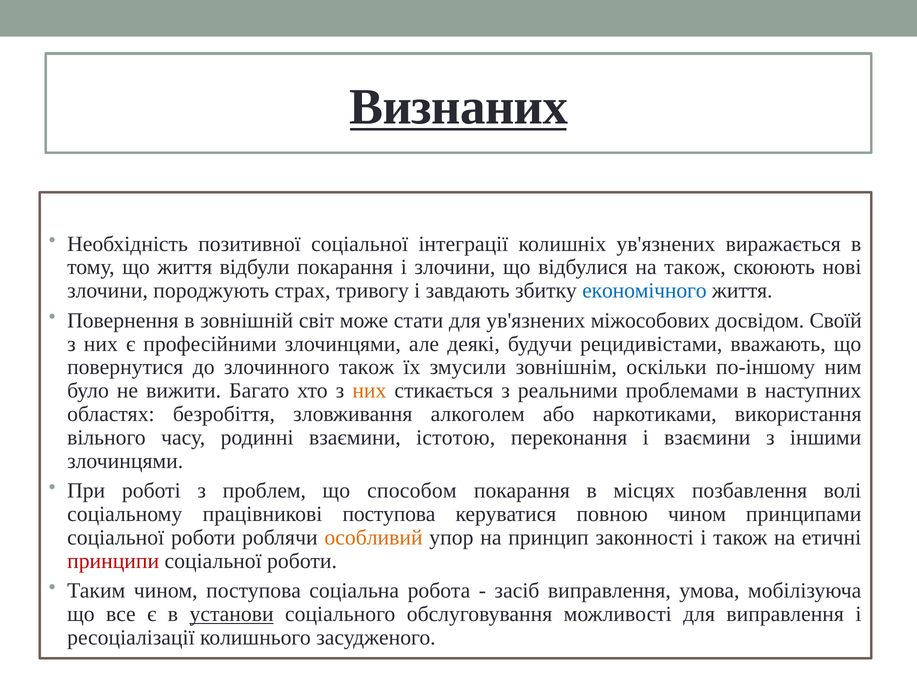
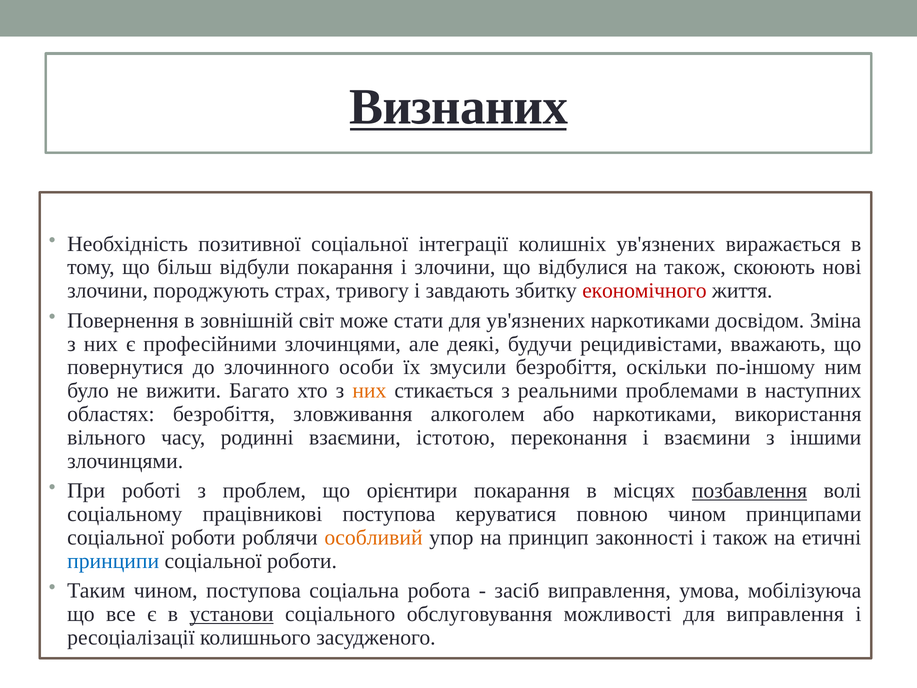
що життя: життя -> більш (185, 267)
економічного colour: blue -> red (644, 291)
ув'язнених міжособових: міжособових -> наркотиками (650, 320)
Своїй: Своїй -> Зміна (836, 320)
злочинного також: також -> особи (366, 367)
змусили зовнішнім: зовнішнім -> безробіття (566, 367)
способом: способом -> орієнтири (412, 491)
позбавлення underline: none -> present (749, 491)
принципи colour: red -> blue (113, 561)
